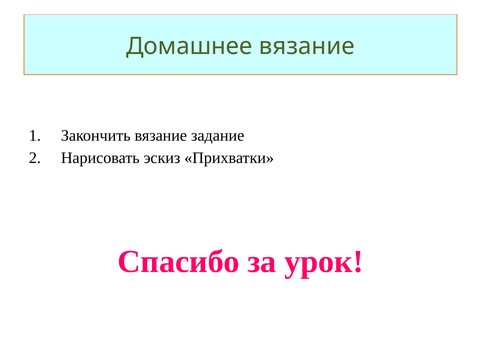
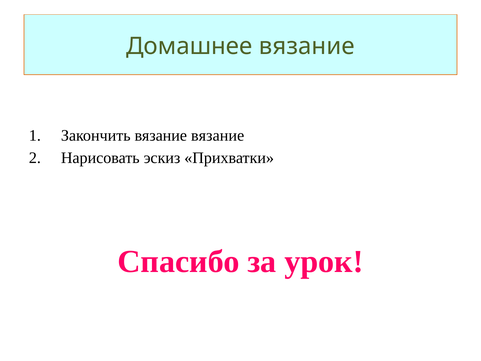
вязание задание: задание -> вязание (218, 135)
